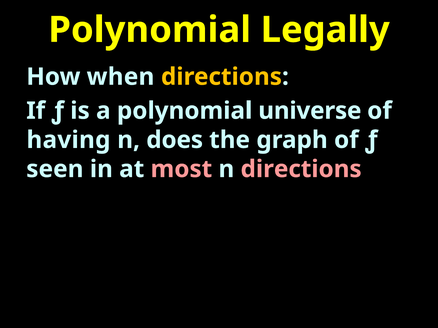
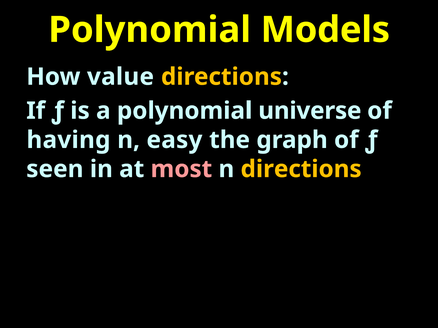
Legally: Legally -> Models (325, 30)
when: when -> value (121, 77)
does: does -> easy (174, 140)
directions colour: pink -> yellow (301, 169)
